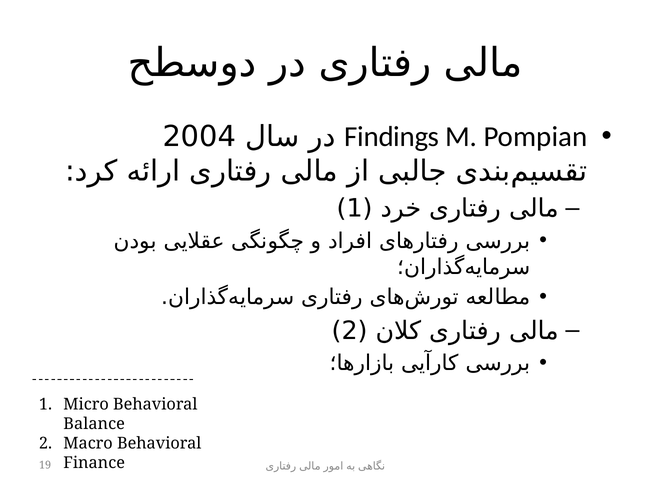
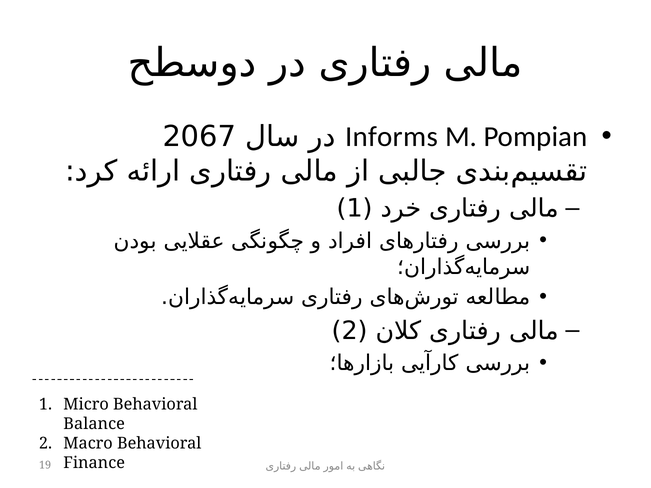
2004: 2004 -> 2067 (199, 137)
Findings: Findings -> Informs (391, 137)
